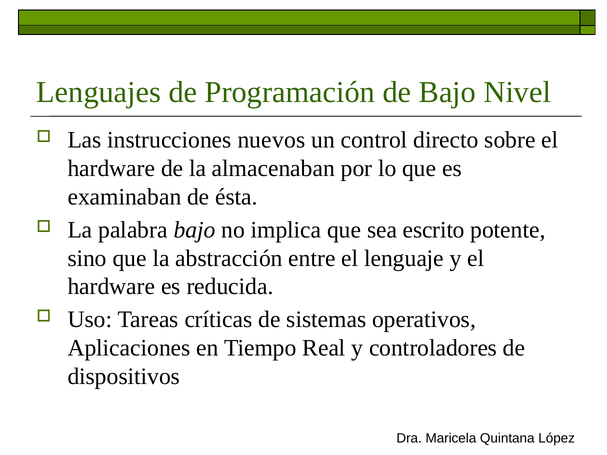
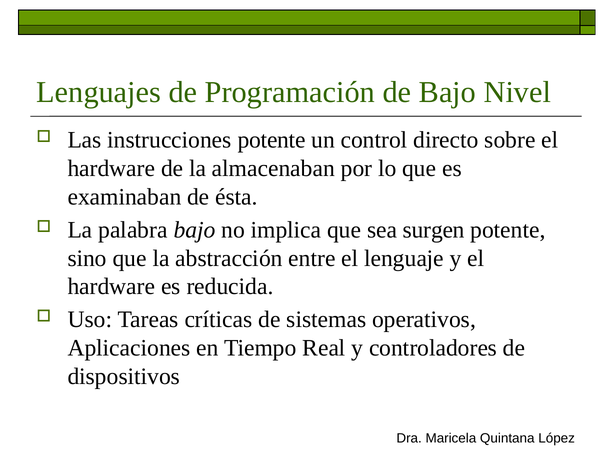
instrucciones nuevos: nuevos -> potente (272, 140)
escrito: escrito -> surgen (434, 230)
